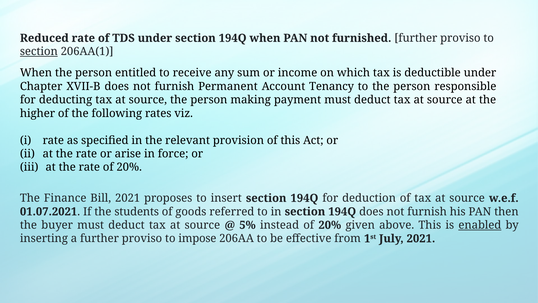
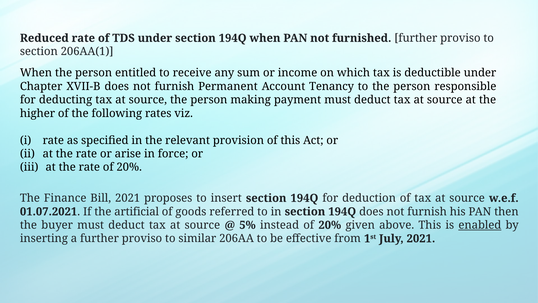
section underline: present -> none (39, 52)
students: students -> artificial (137, 211)
impose: impose -> similar (197, 238)
